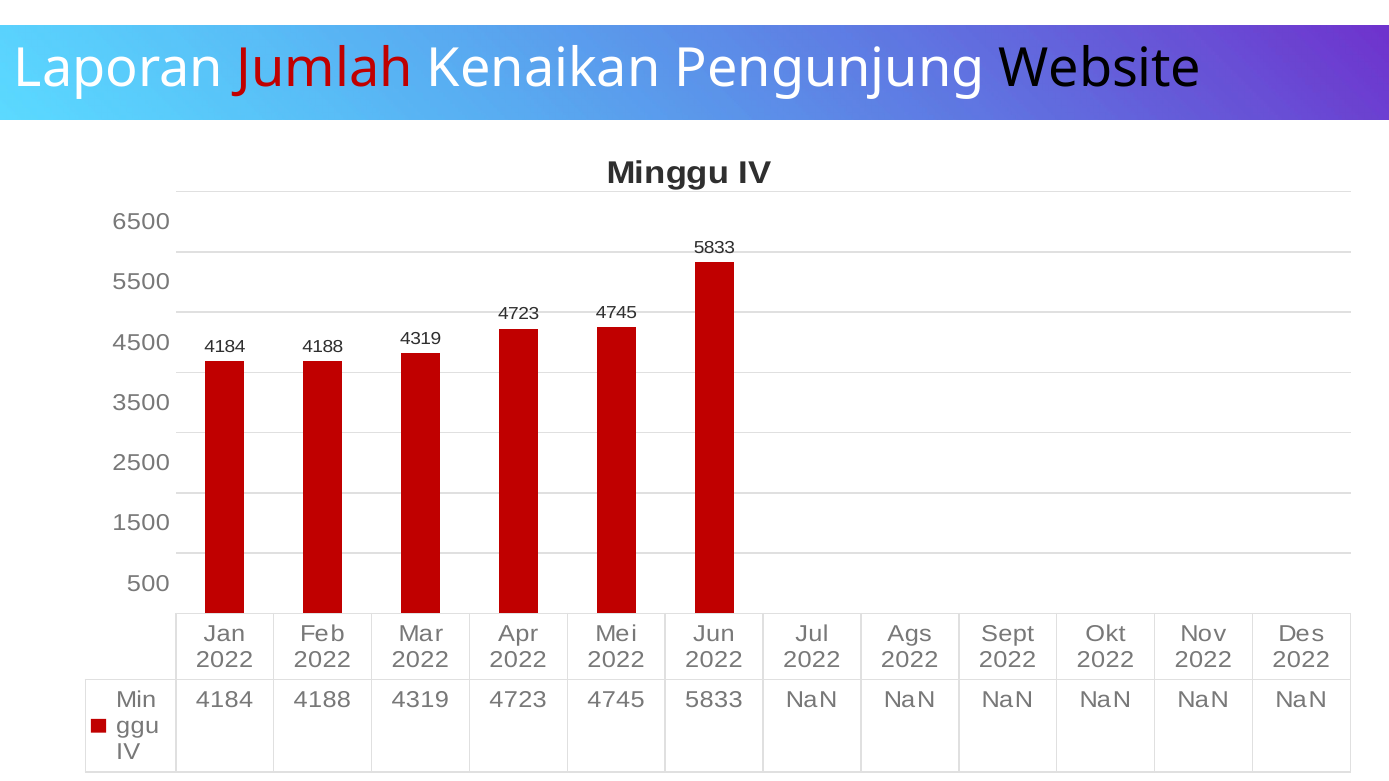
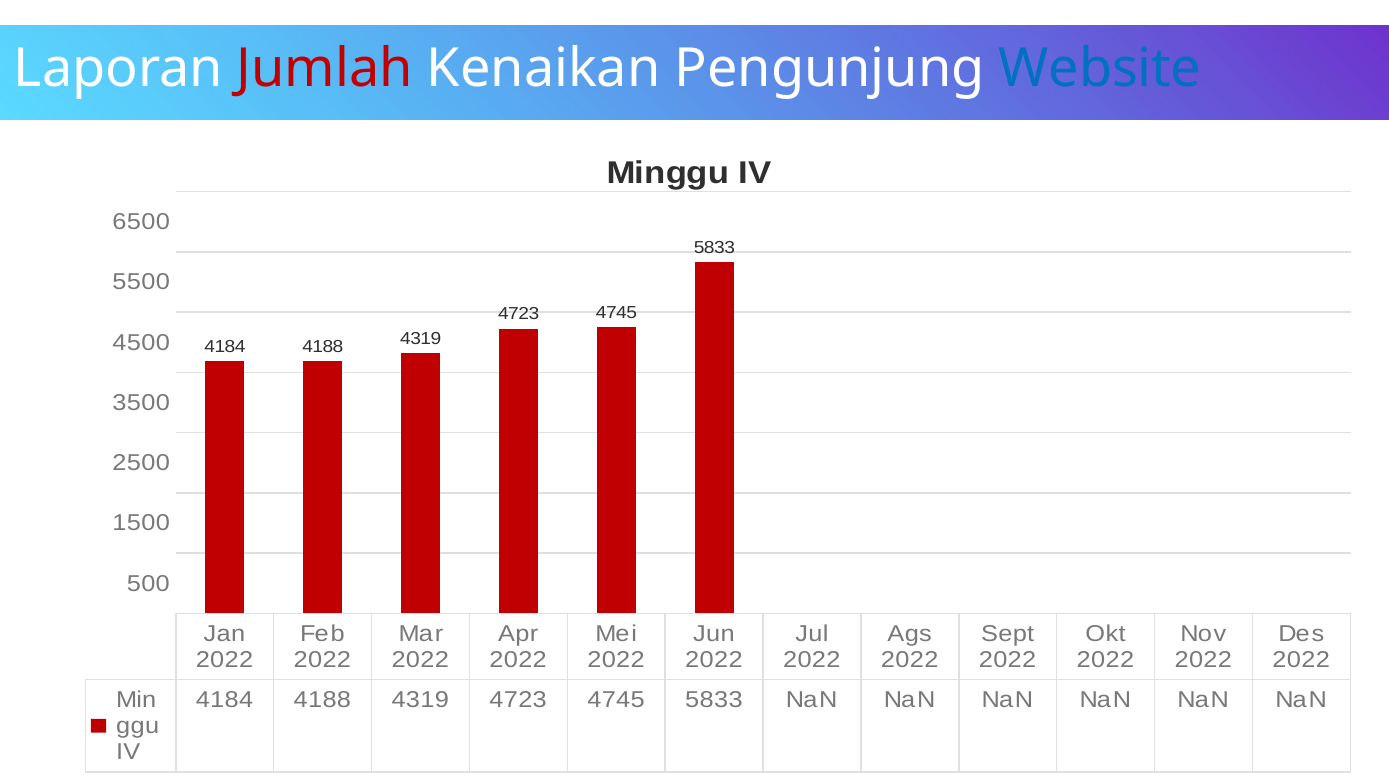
Website colour: black -> blue (1100, 69)
